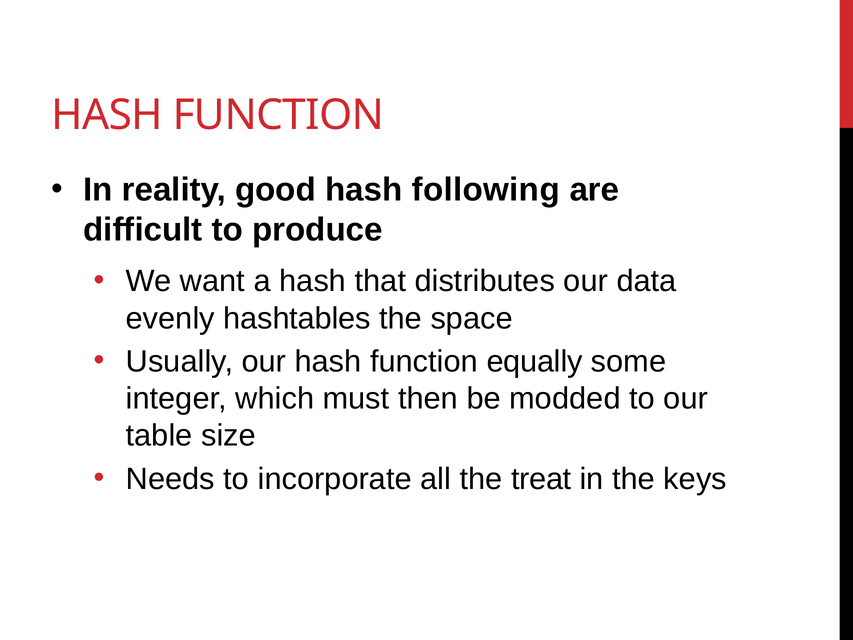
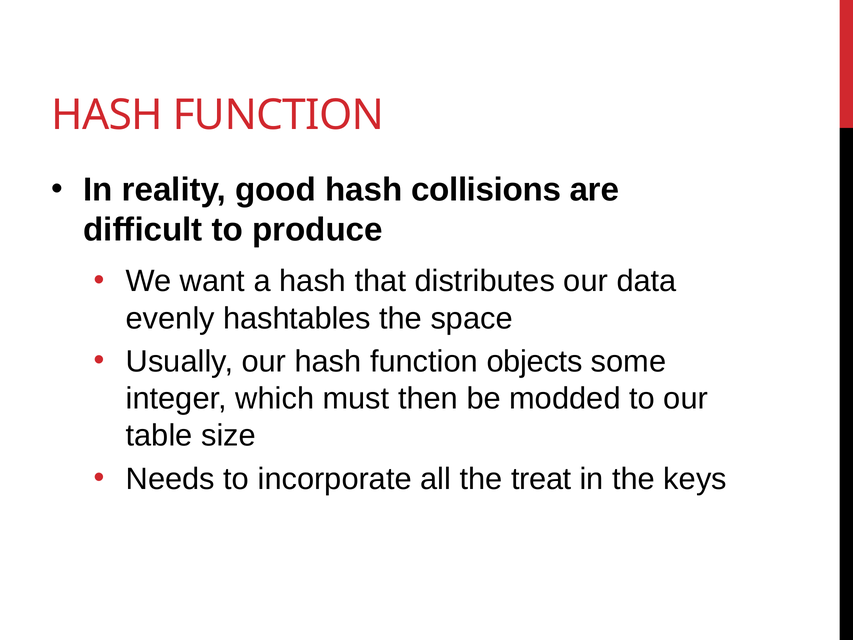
following: following -> collisions (486, 190)
equally: equally -> objects (535, 361)
